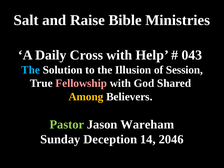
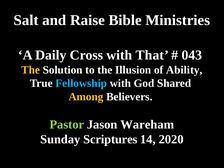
Help: Help -> That (152, 55)
The colour: light blue -> yellow (31, 70)
Session: Session -> Ability (184, 70)
Fellowship colour: pink -> light blue (81, 83)
Deception: Deception -> Scriptures (110, 139)
2046: 2046 -> 2020 (171, 139)
